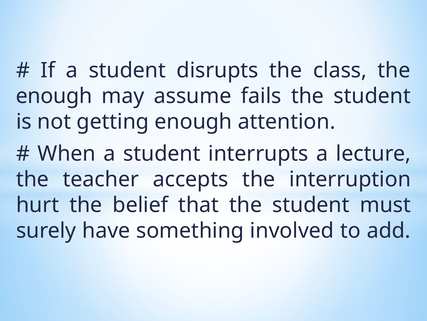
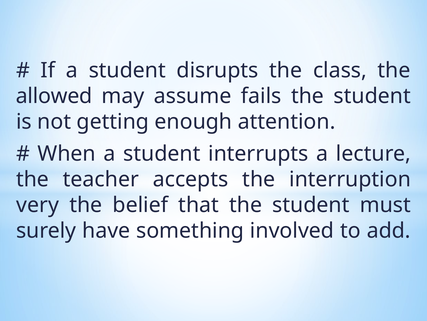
enough: enough -> allowed (54, 96)
hurt: hurt -> very (38, 205)
